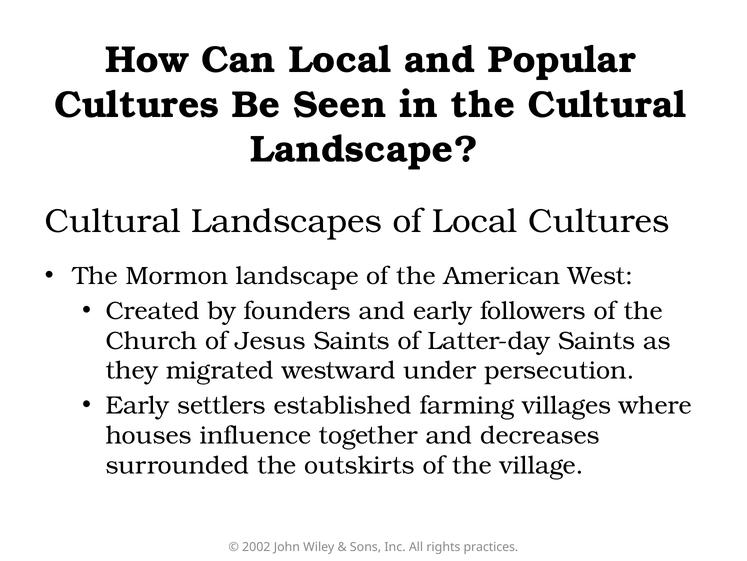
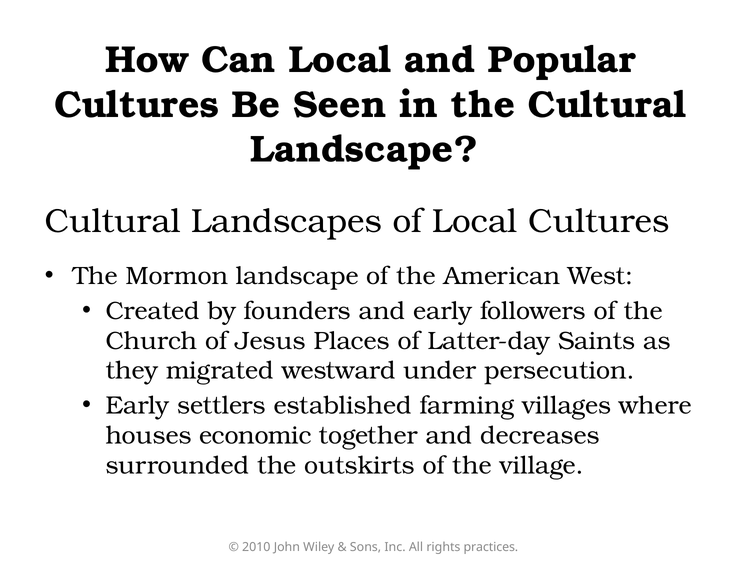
Jesus Saints: Saints -> Places (352, 340)
influence: influence -> economic (255, 435)
2002: 2002 -> 2010 (256, 546)
